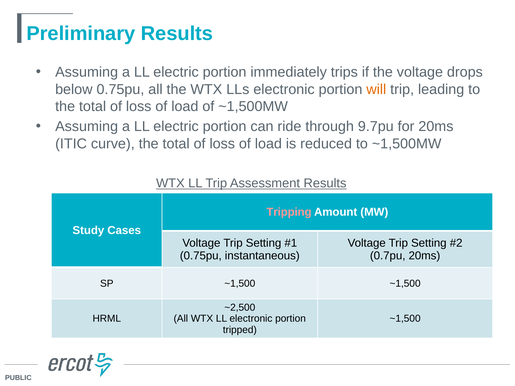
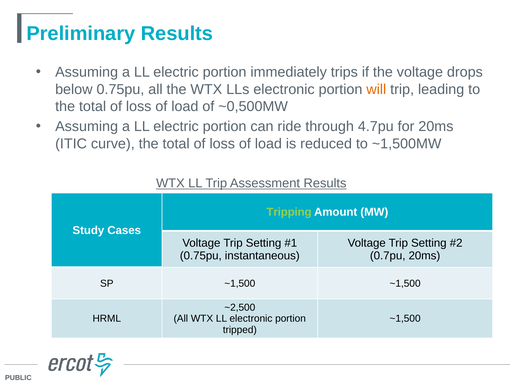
of ~1,500MW: ~1,500MW -> ~0,500MW (253, 107)
9.7pu: 9.7pu -> 4.7pu (376, 127)
Tripping colour: pink -> light green (289, 212)
